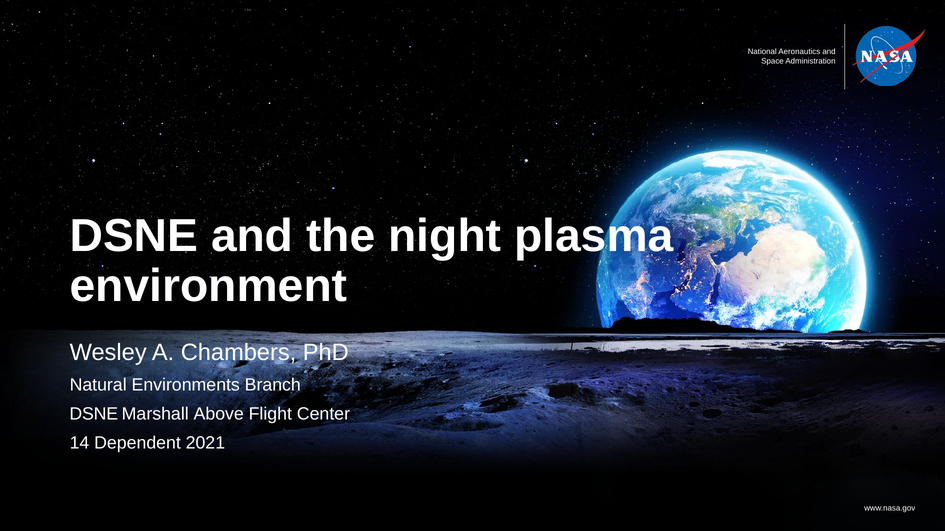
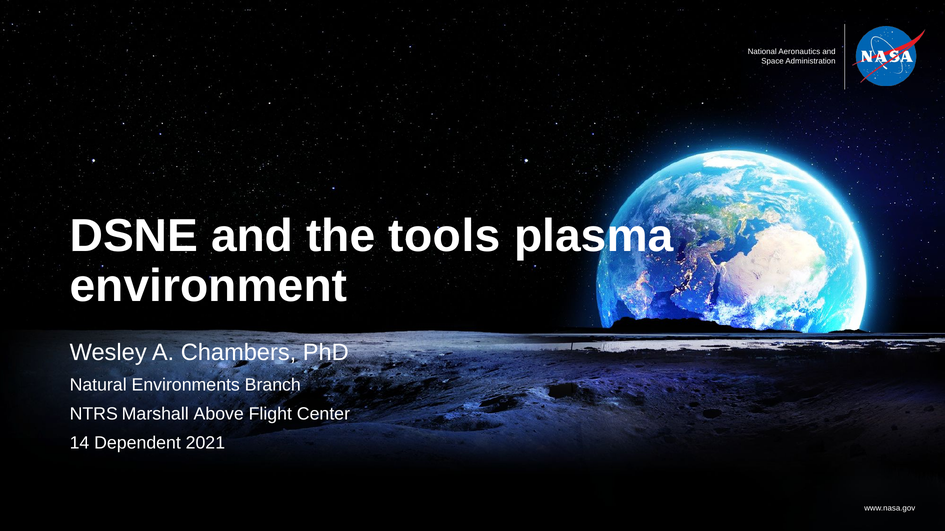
night: night -> tools (445, 236)
DSNE: DSNE -> NTRS (94, 414)
